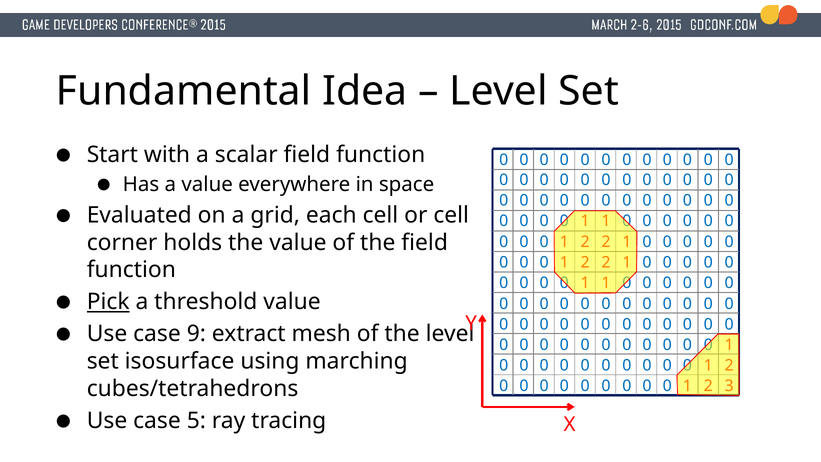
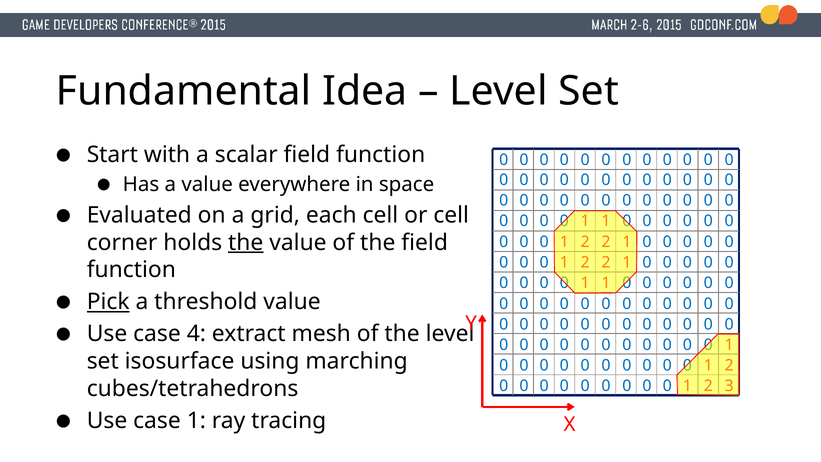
the underline: none -> present (246, 242)
9: 9 -> 4 (196, 334)
case 5: 5 -> 1 (196, 420)
